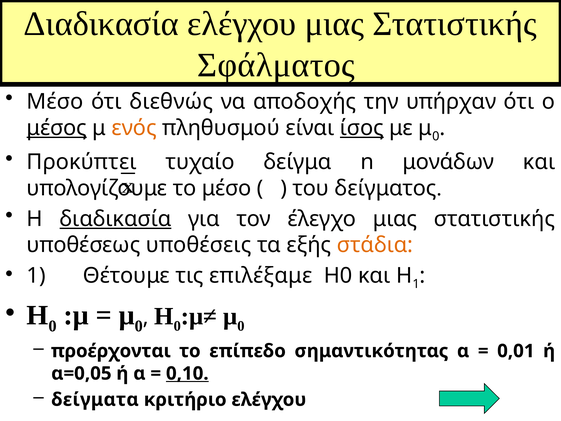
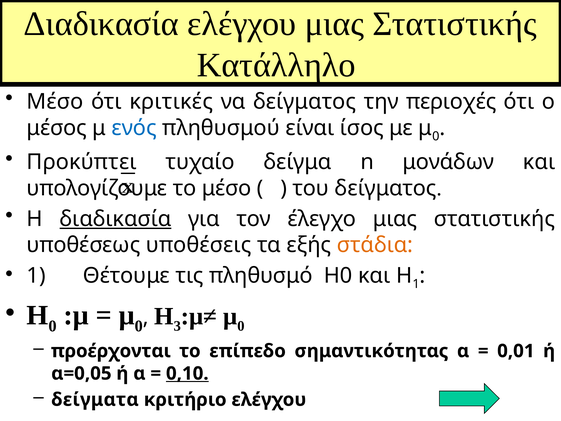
Σφάλματος: Σφάλματος -> Κατάλληλο (276, 65)
διεθνώς: διεθνώς -> κριτικές (171, 102)
να αποδοχής: αποδοχής -> δείγματος (305, 102)
υπήρχαν: υπήρχαν -> περιοχές (451, 102)
μέσος underline: present -> none (57, 128)
ενός colour: orange -> blue (134, 128)
ίσος underline: present -> none (362, 128)
επιλέξαμε: επιλέξαμε -> πληθυσμό (261, 275)
0: 0 -> 3 (177, 326)
